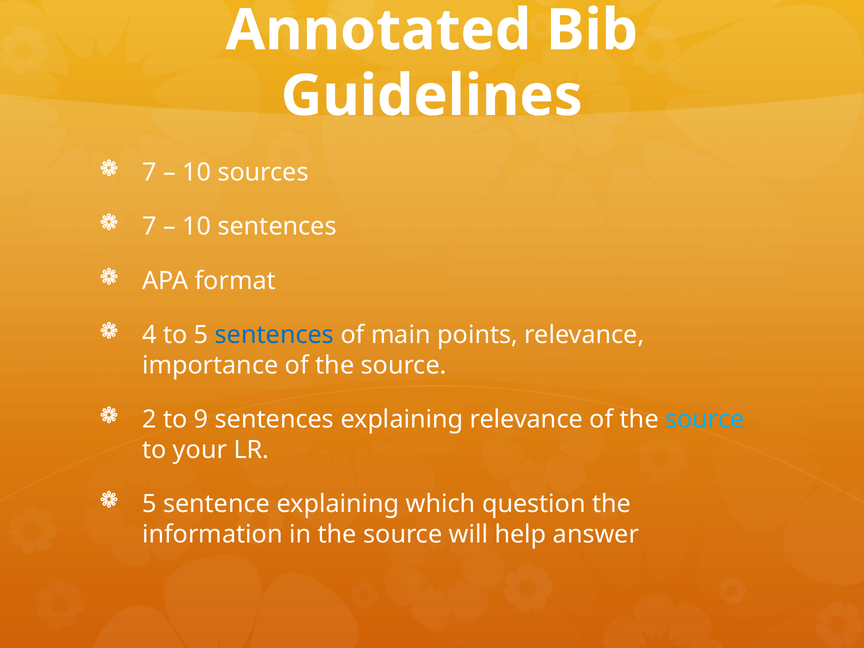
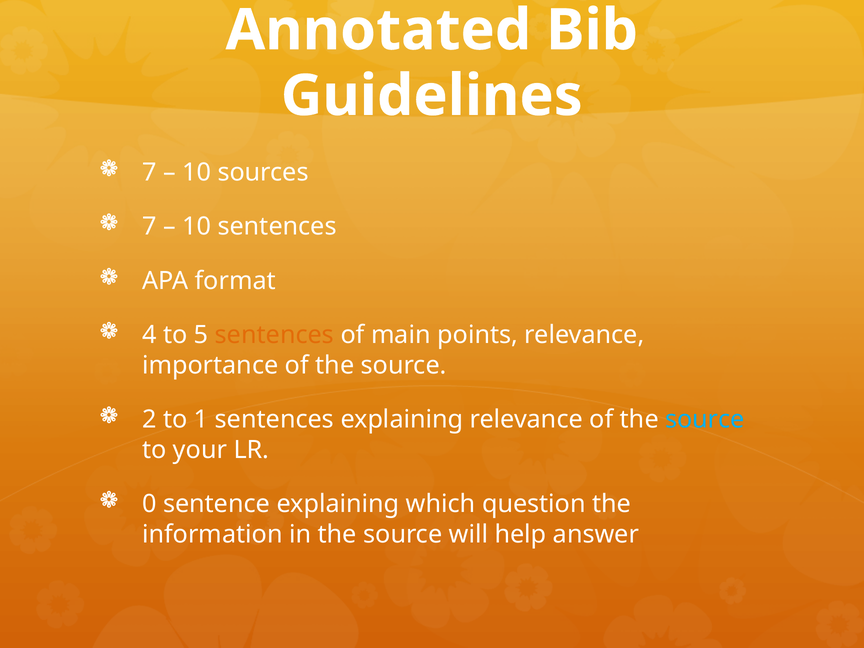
sentences colour: blue -> orange (274, 335)
9: 9 -> 1 (201, 420)
5: 5 -> 0 (149, 504)
